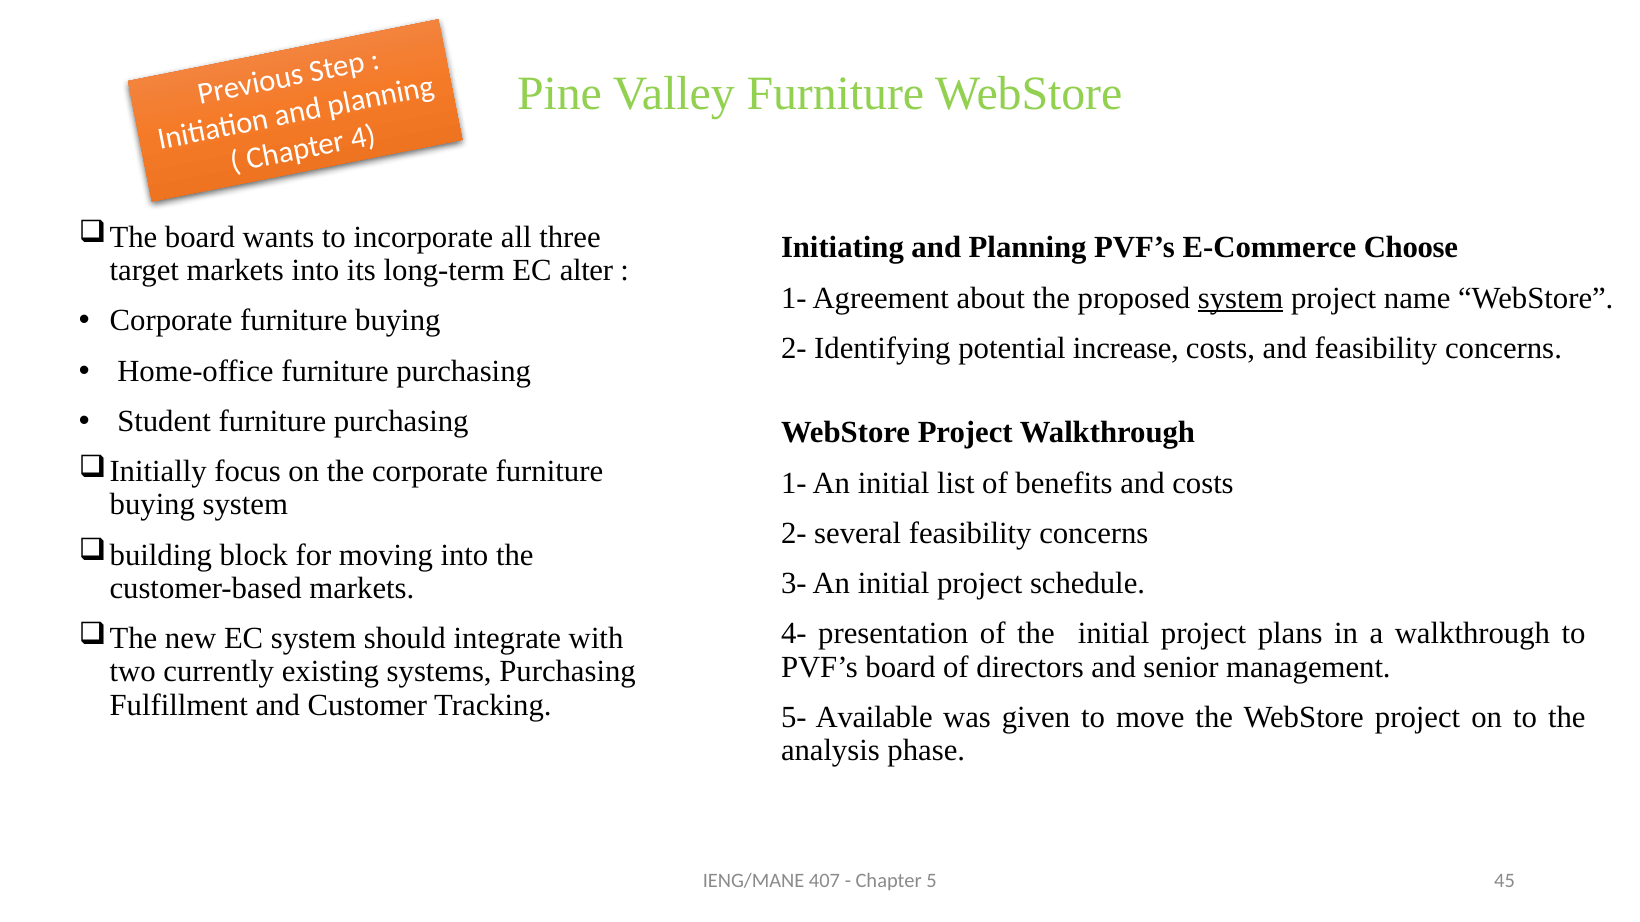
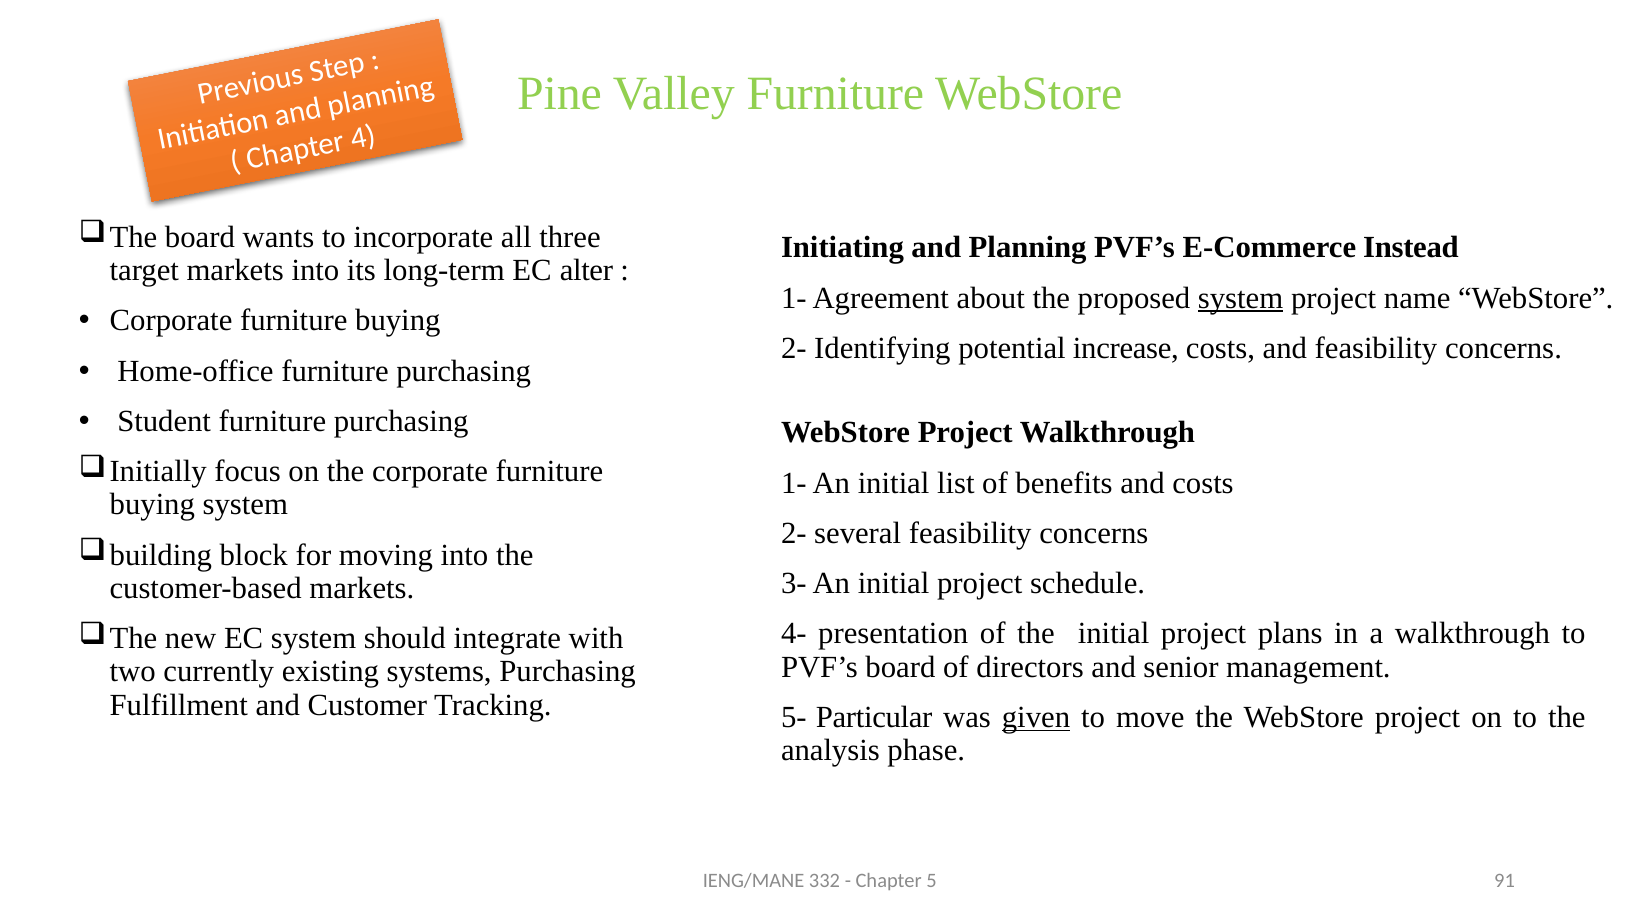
Choose: Choose -> Instead (1411, 248)
Available: Available -> Particular (874, 718)
given underline: none -> present (1036, 718)
407: 407 -> 332 (825, 881)
45: 45 -> 91 (1505, 881)
